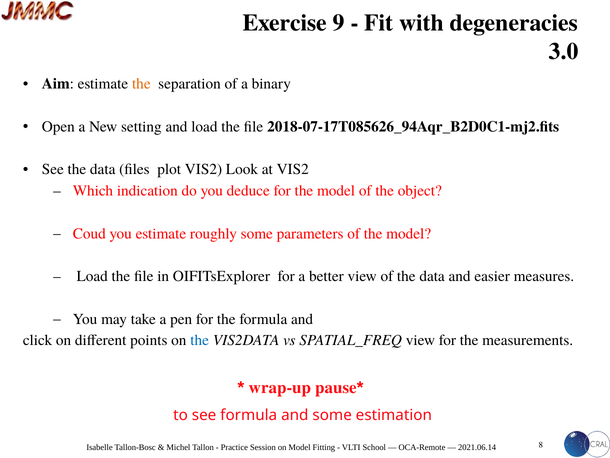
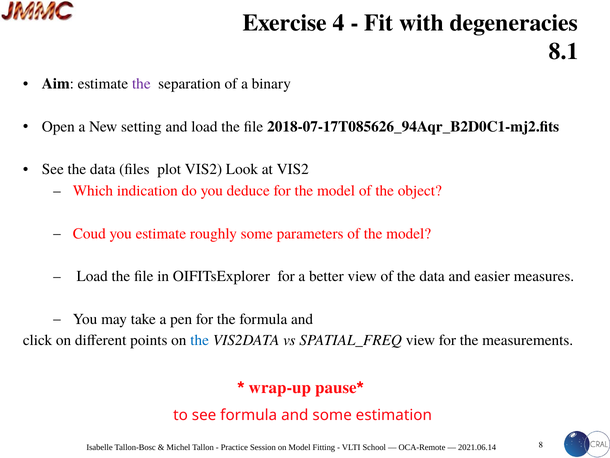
9: 9 -> 4 (339, 23)
3.0: 3.0 -> 8.1 (564, 51)
the colour: orange -> purple (141, 84)
